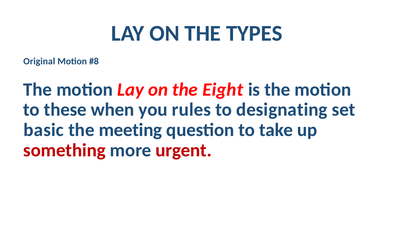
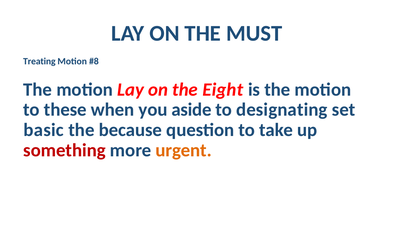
TYPES: TYPES -> MUST (254, 33)
Original: Original -> Treating (39, 62)
rules: rules -> aside (192, 110)
meeting: meeting -> because (130, 130)
urgent colour: red -> orange (184, 151)
